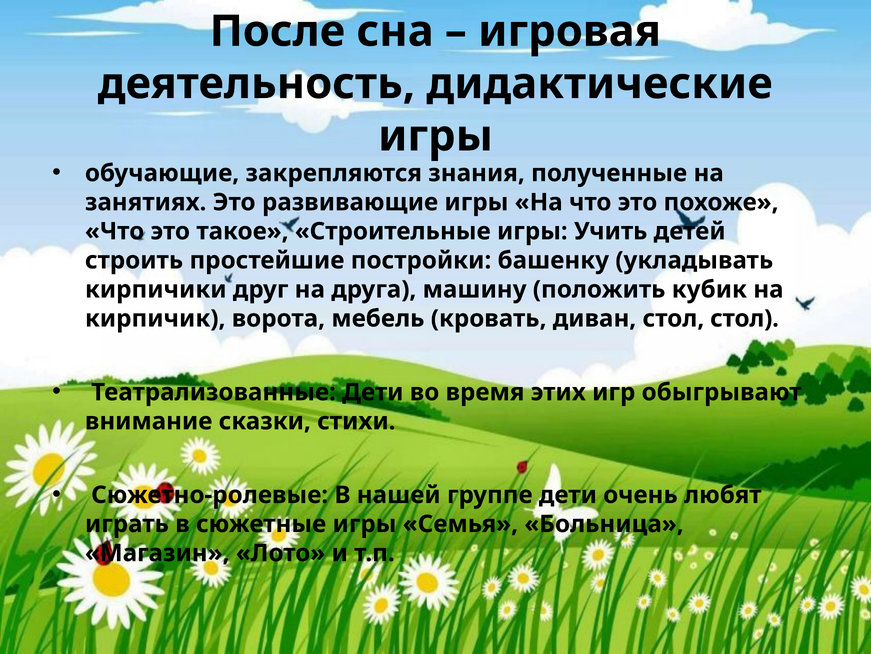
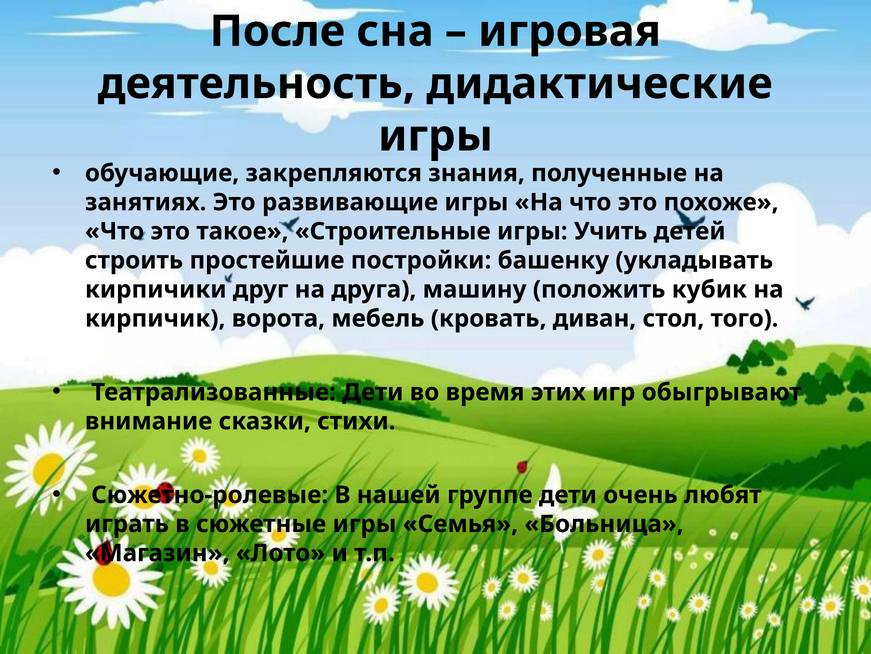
стол стол: стол -> того (744, 318)
